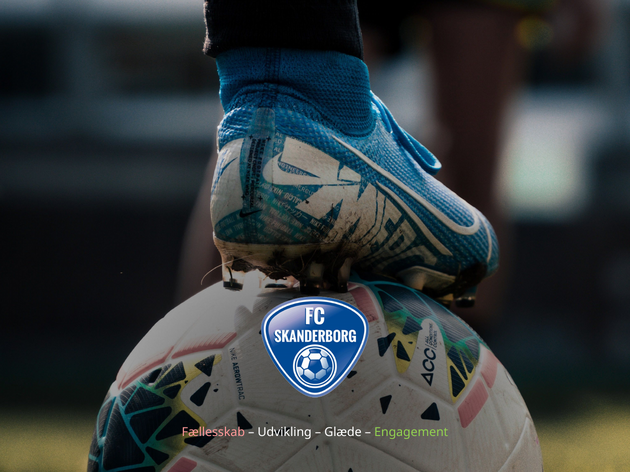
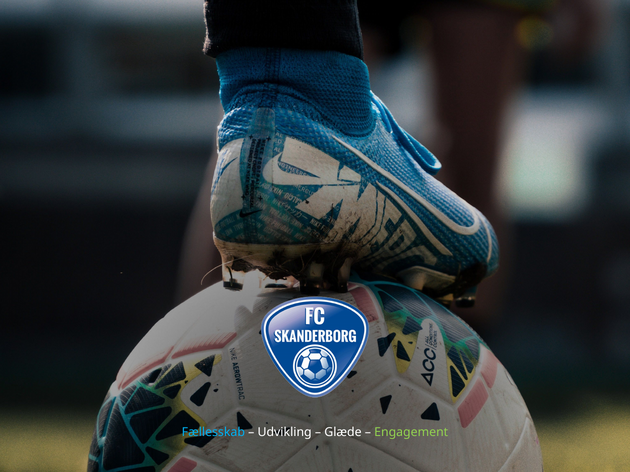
Fællesskab colour: pink -> light blue (213, 433)
